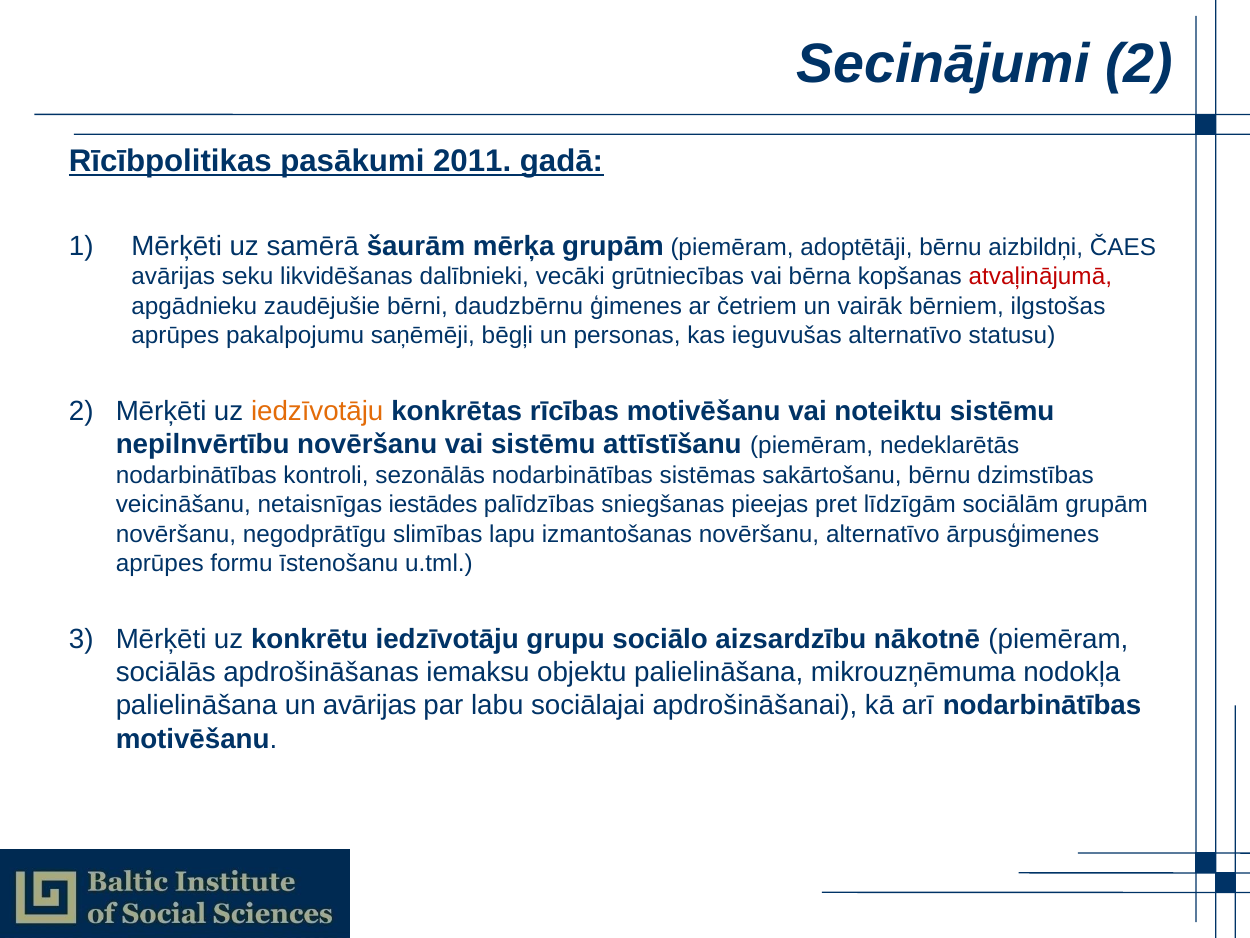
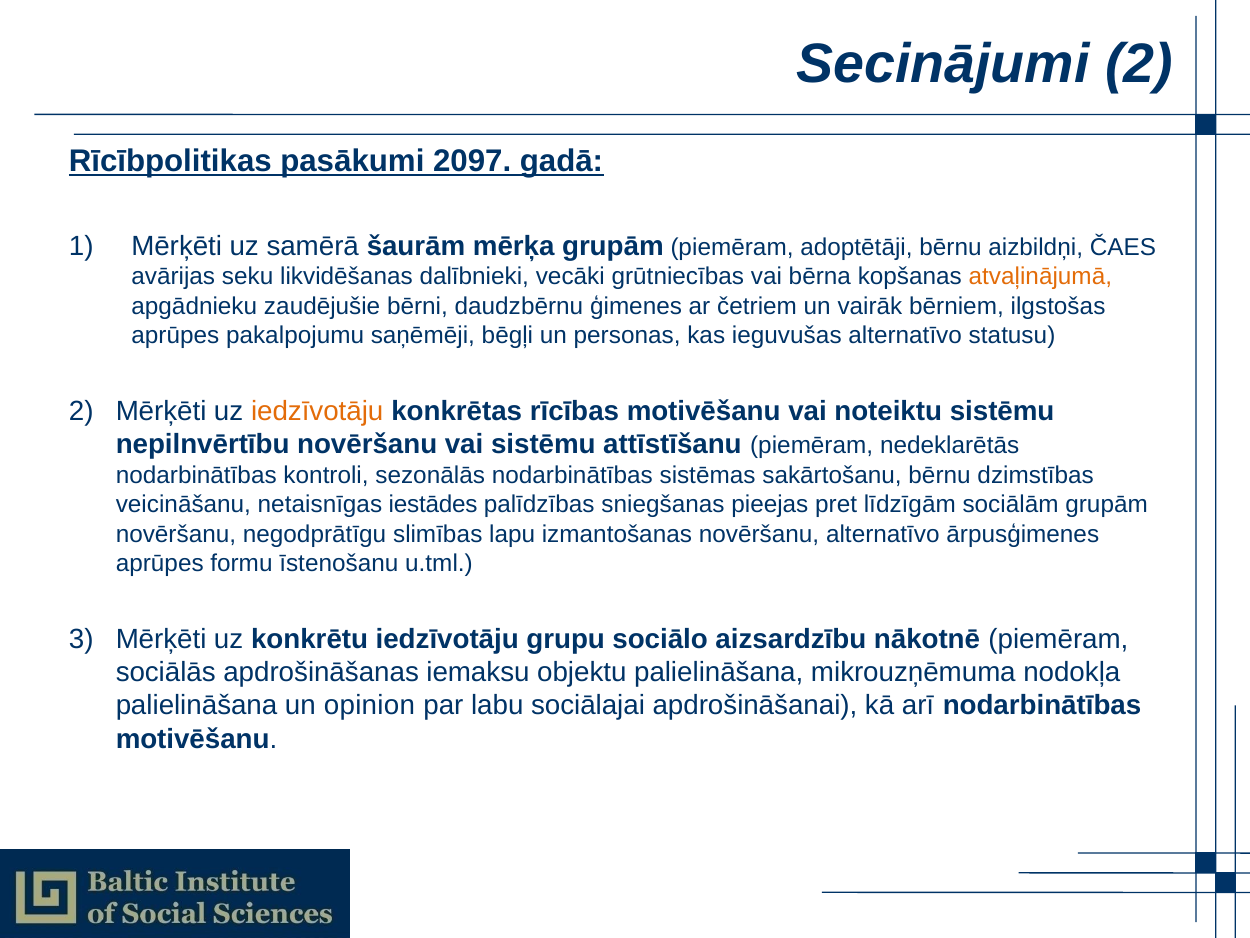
2011: 2011 -> 2097 (472, 161)
atvaļinājumā colour: red -> orange (1040, 277)
un avārijas: avārijas -> opinion (369, 705)
